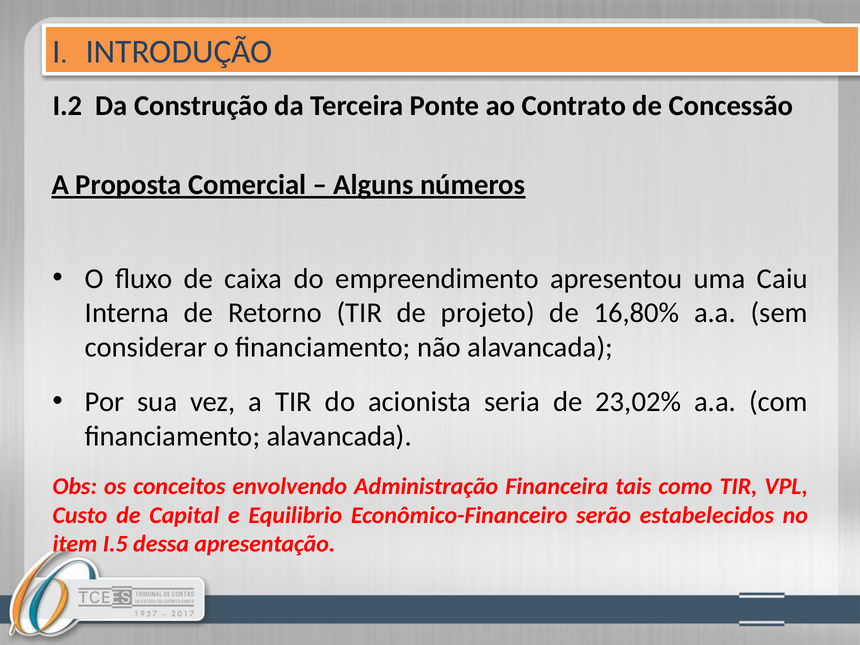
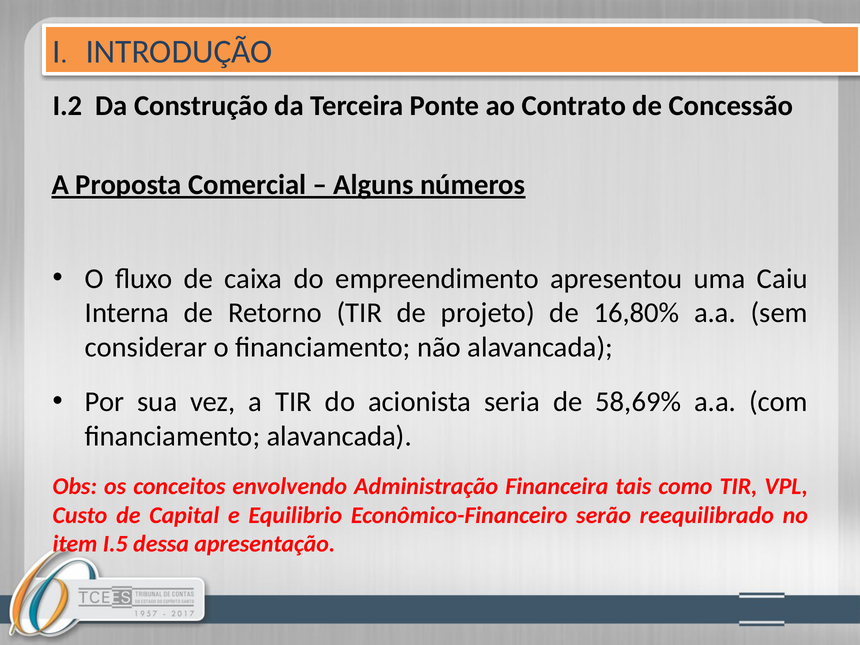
23,02%: 23,02% -> 58,69% (638, 402)
estabelecidos: estabelecidos -> reequilibrado (707, 515)
